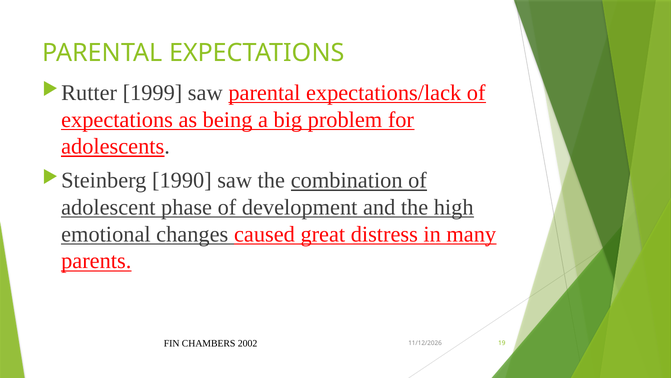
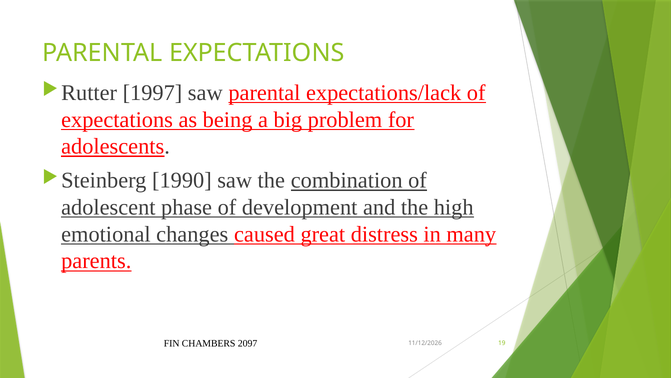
1999: 1999 -> 1997 (152, 93)
2002: 2002 -> 2097 (248, 343)
